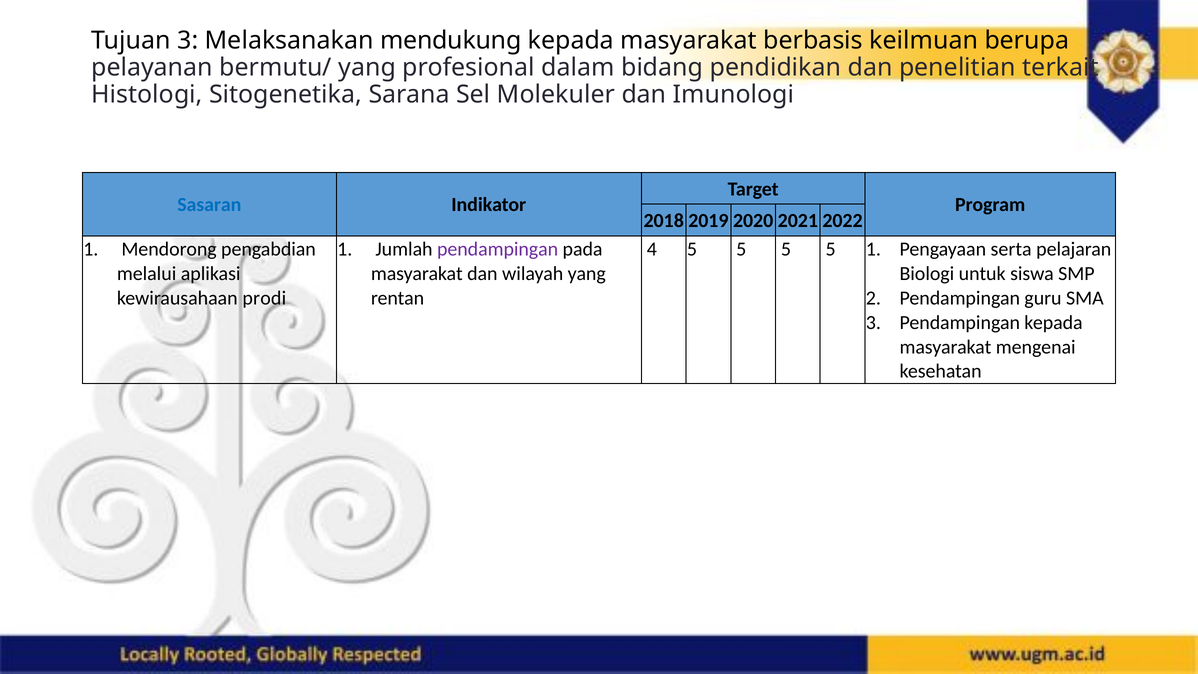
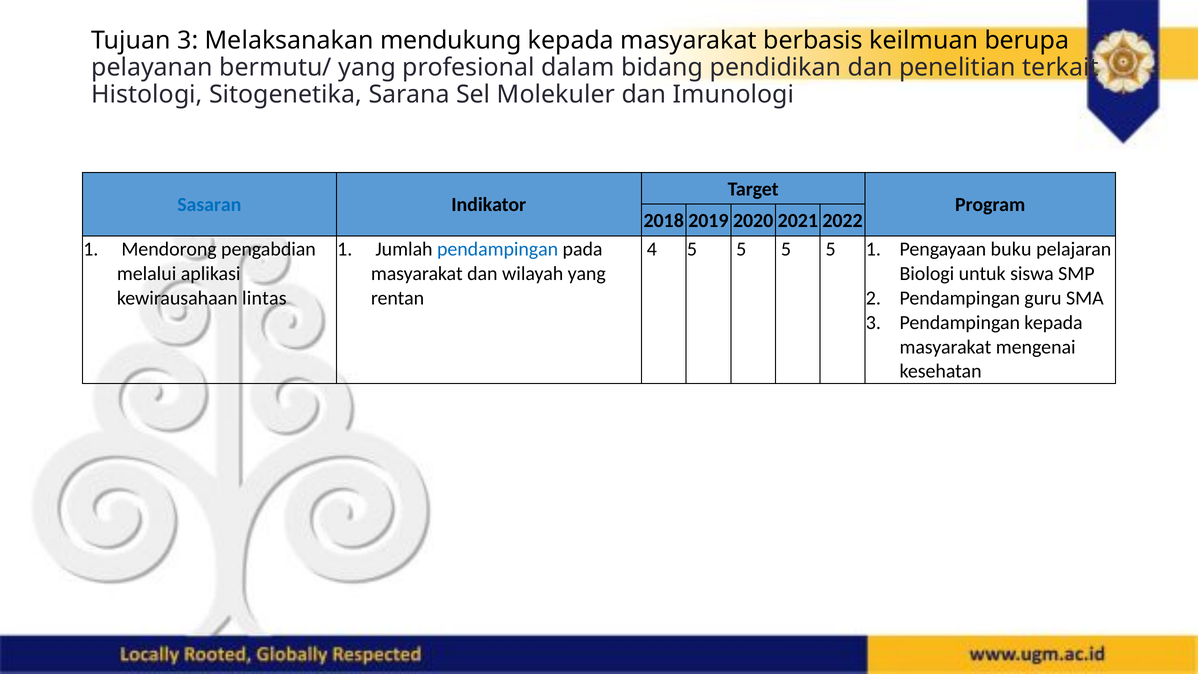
pendampingan colour: purple -> blue (498, 249)
serta: serta -> buku (1011, 249)
prodi: prodi -> lintas (264, 298)
